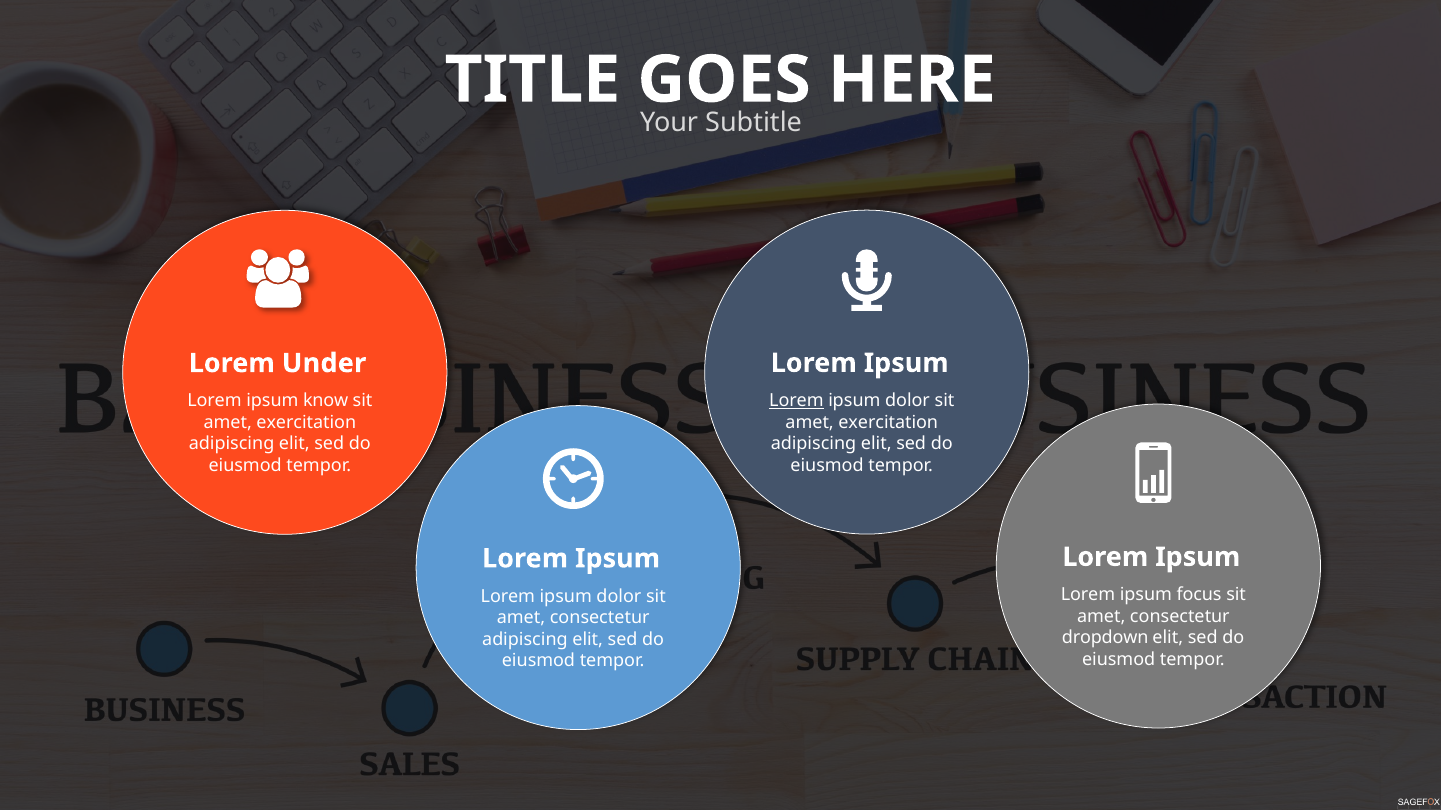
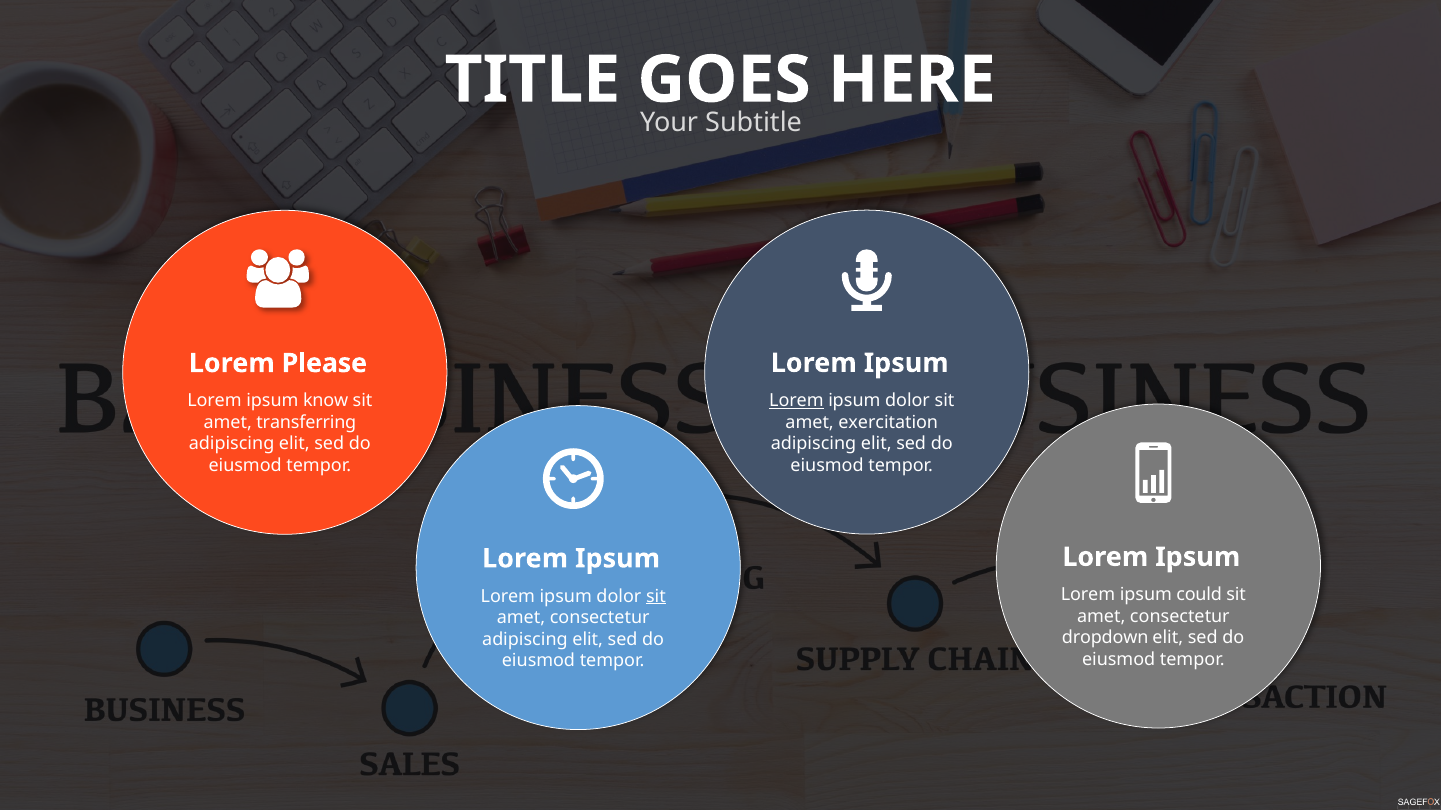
Under: Under -> Please (324, 364)
exercitation: exercitation -> transferring (306, 423)
focus: focus -> could (1199, 595)
sit underline: none -> present (656, 597)
